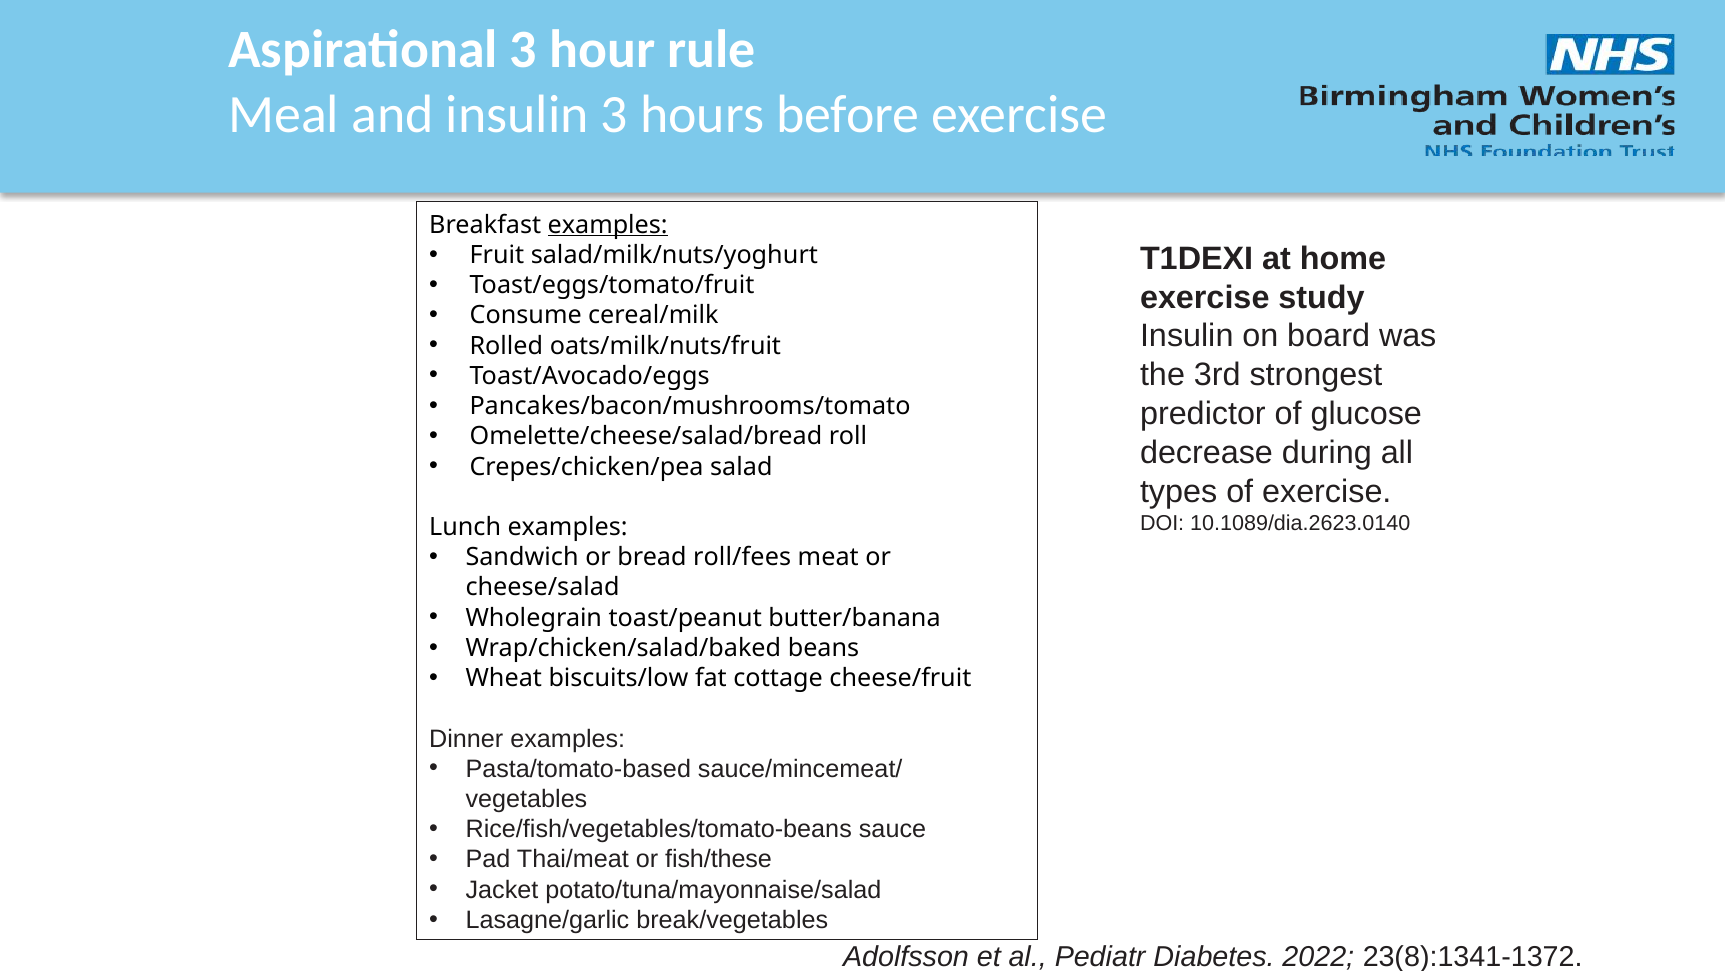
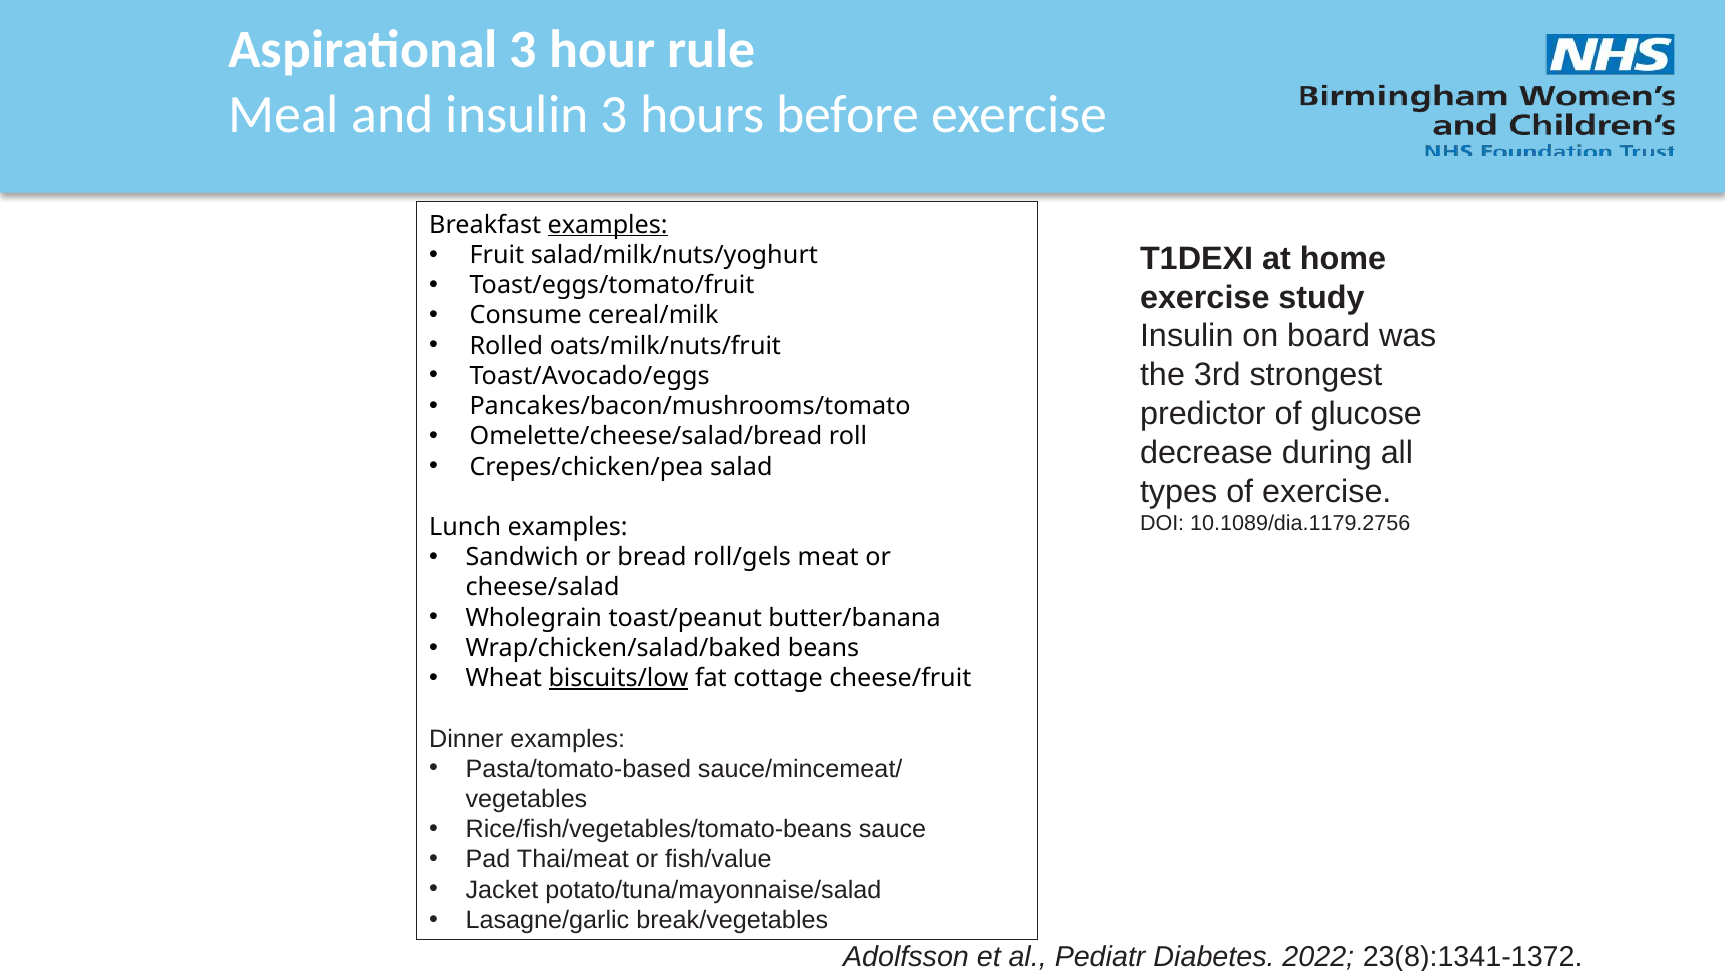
10.1089/dia.2623.0140: 10.1089/dia.2623.0140 -> 10.1089/dia.1179.2756 (1300, 523)
roll/fees: roll/fees -> roll/gels (742, 557)
biscuits/low underline: none -> present (618, 678)
fish/these: fish/these -> fish/value (718, 859)
